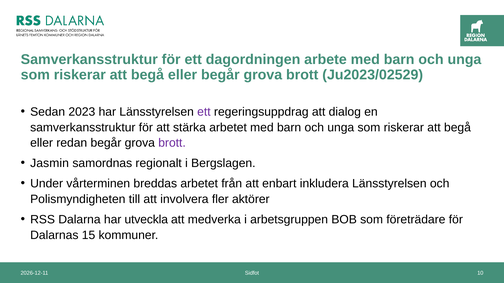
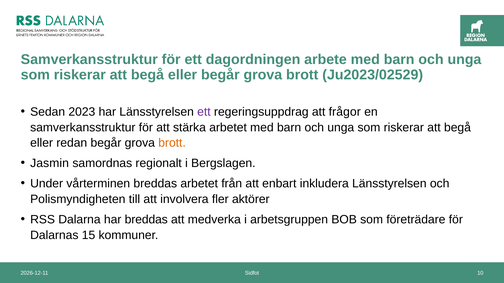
dialog: dialog -> frågor (345, 112)
brott colour: purple -> orange (172, 143)
har utveckla: utveckla -> breddas (146, 220)
